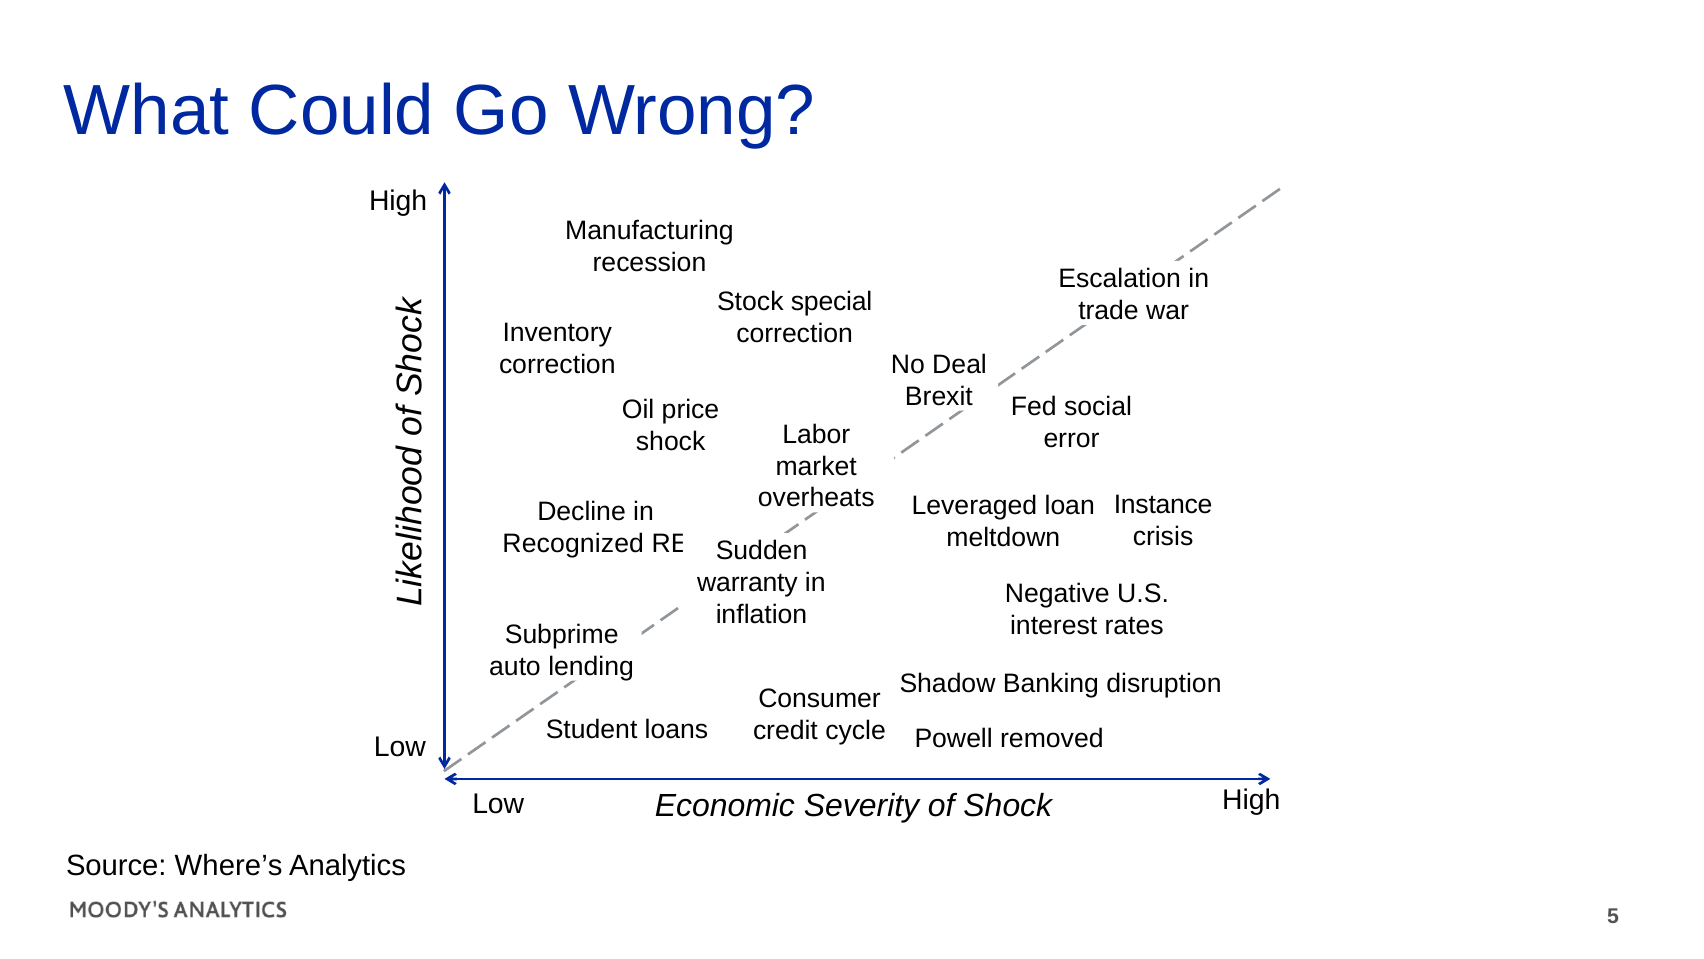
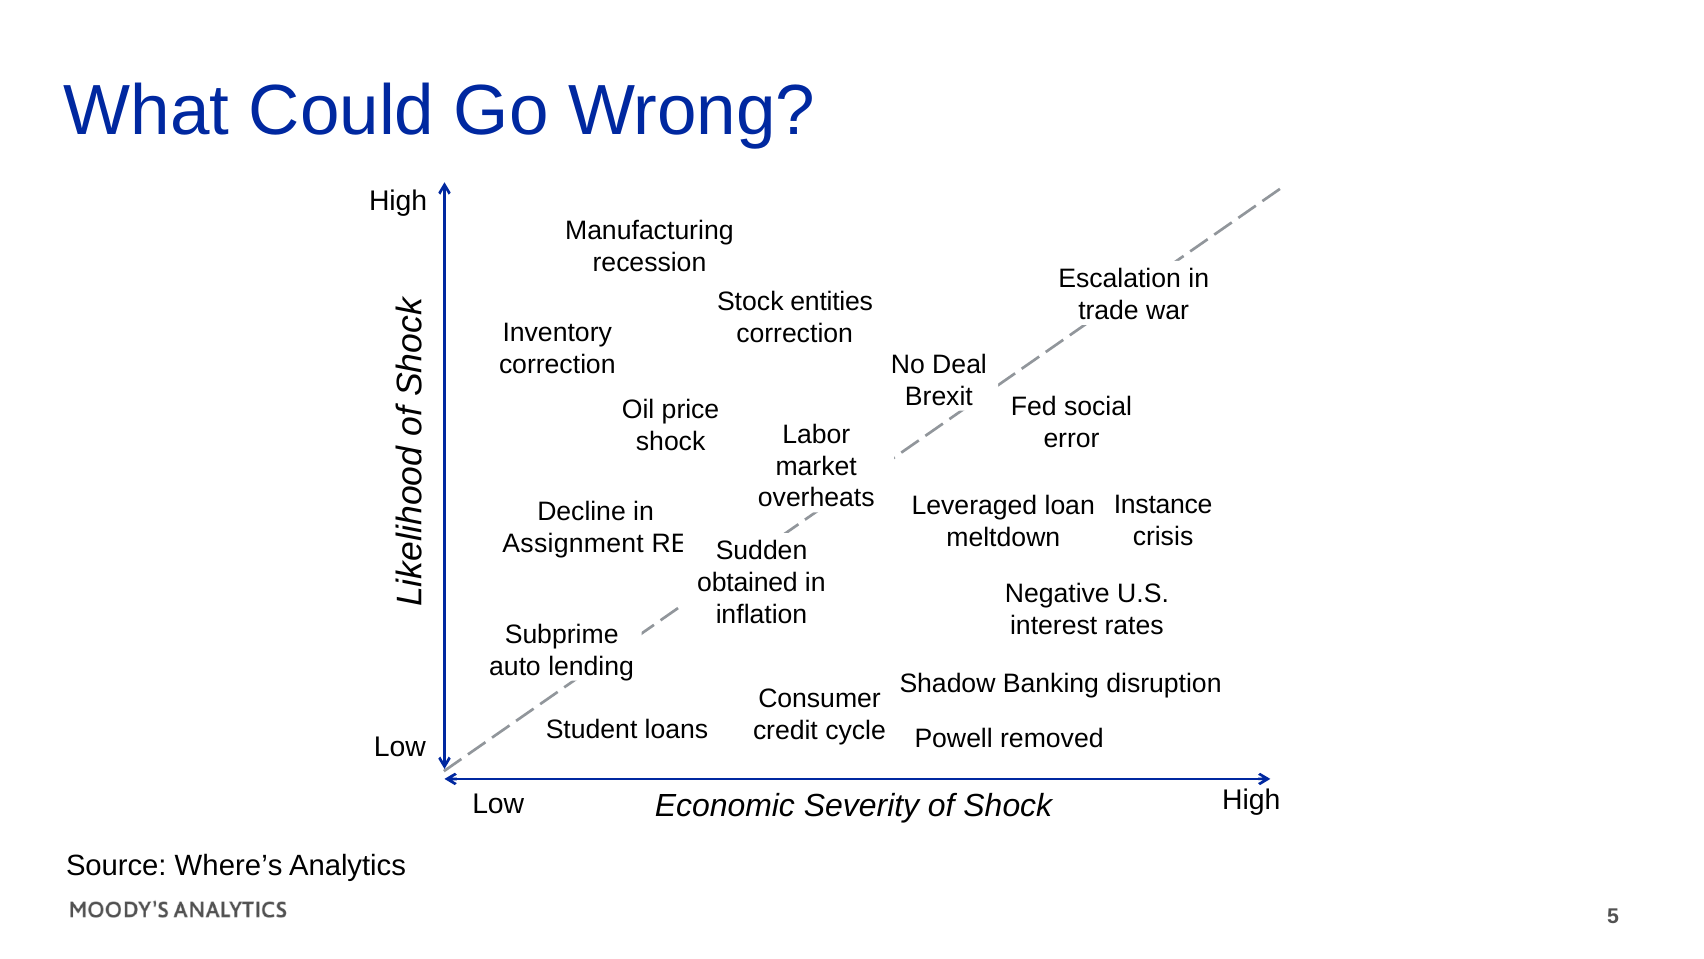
special: special -> entities (832, 302)
Recognized: Recognized -> Assignment (573, 544)
warranty: warranty -> obtained (747, 583)
